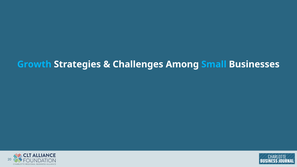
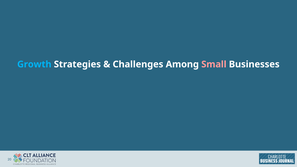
Small colour: light blue -> pink (214, 64)
